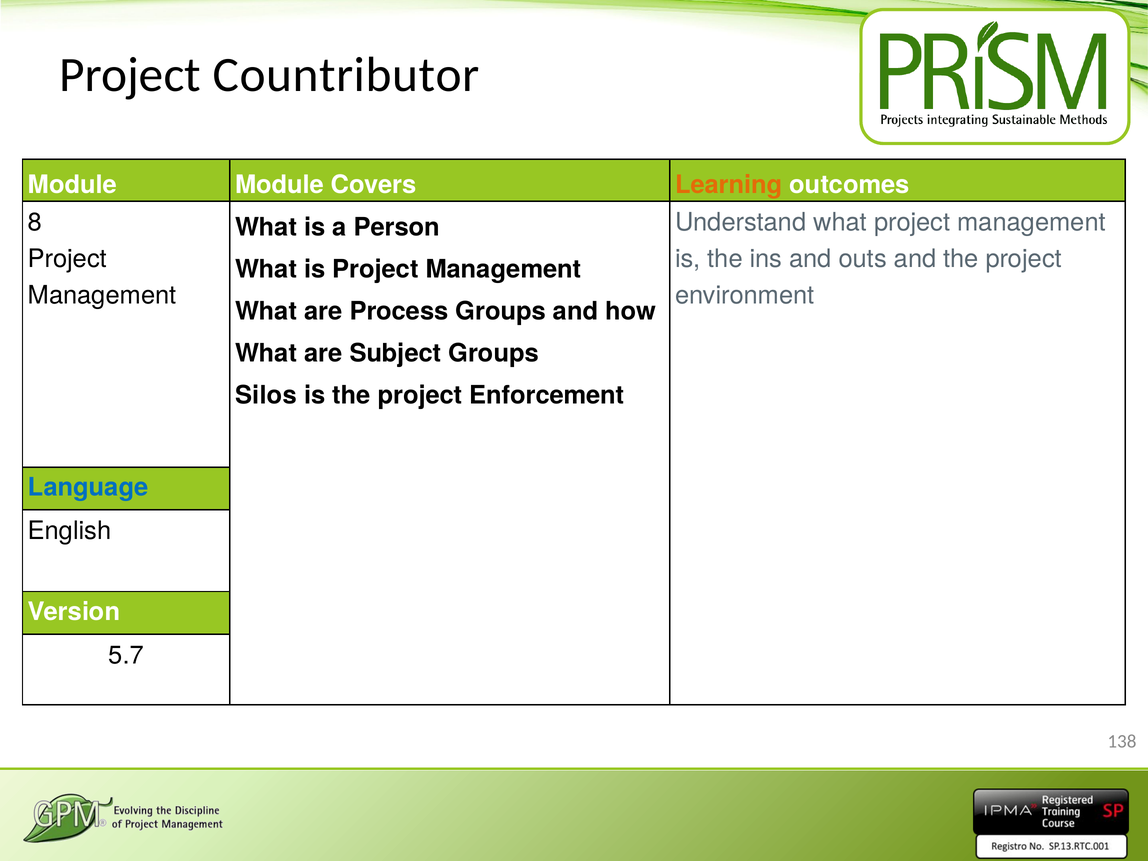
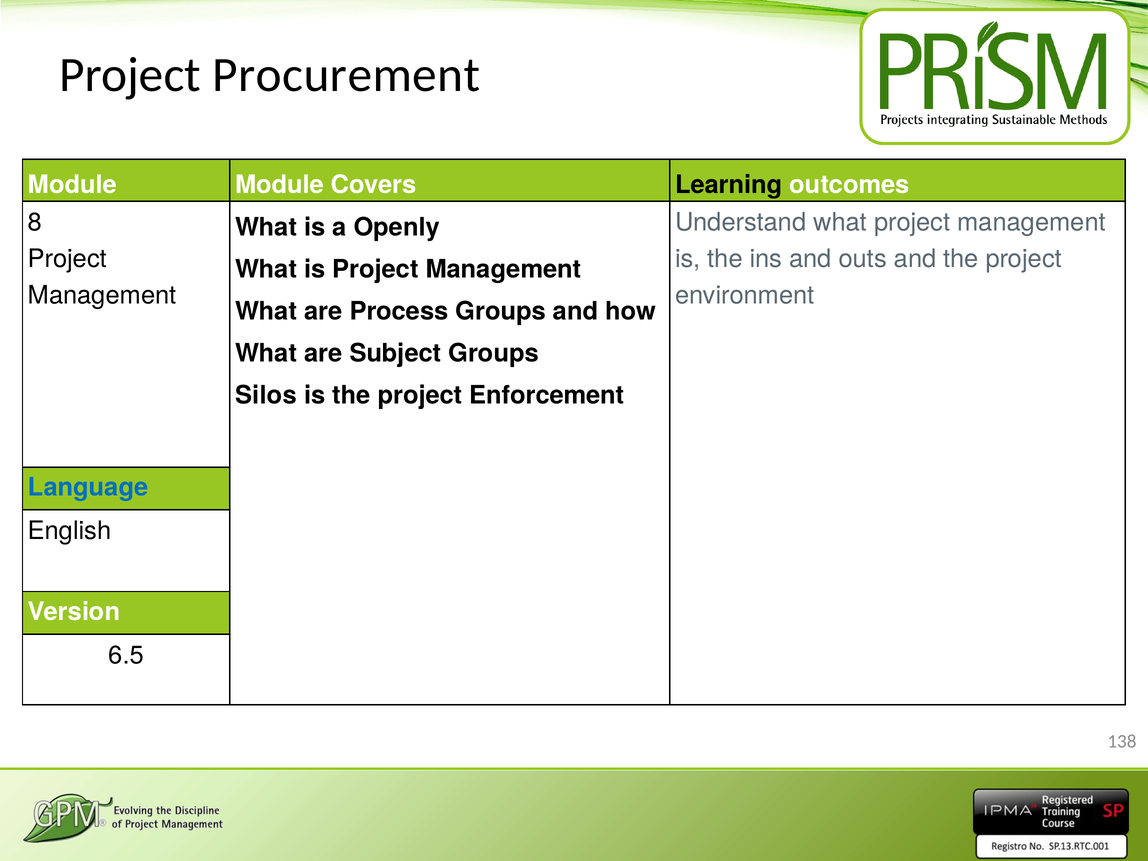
Countributor: Countributor -> Procurement (346, 75)
Learning colour: orange -> black (729, 185)
Person: Person -> Openly (397, 227)
5.7: 5.7 -> 6.5 (126, 655)
